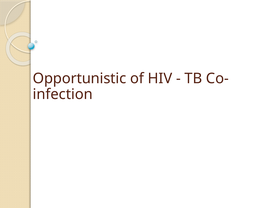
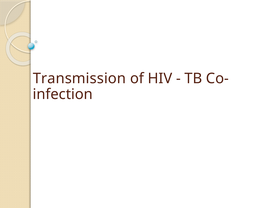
Opportunistic: Opportunistic -> Transmission (79, 78)
